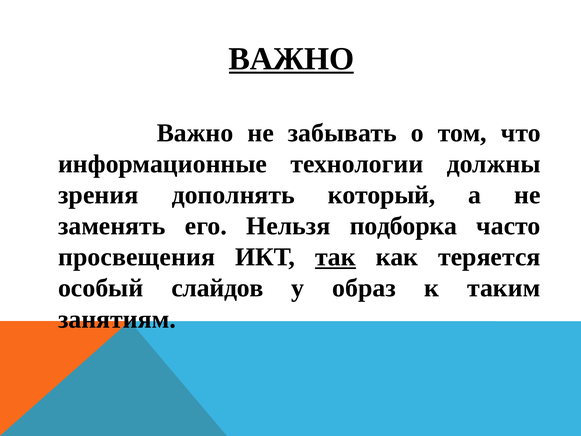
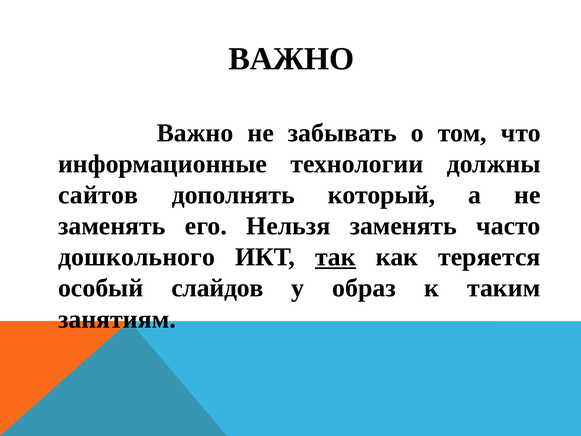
ВАЖНО underline: present -> none (291, 59)
зрения: зрения -> сайтов (98, 195)
Нельзя подборка: подборка -> заменять (403, 226)
просвещения: просвещения -> дошкольного (137, 257)
